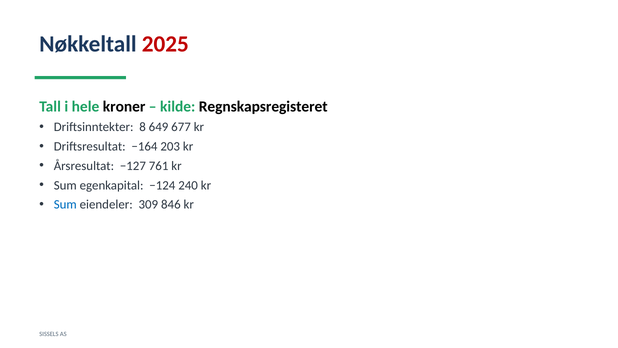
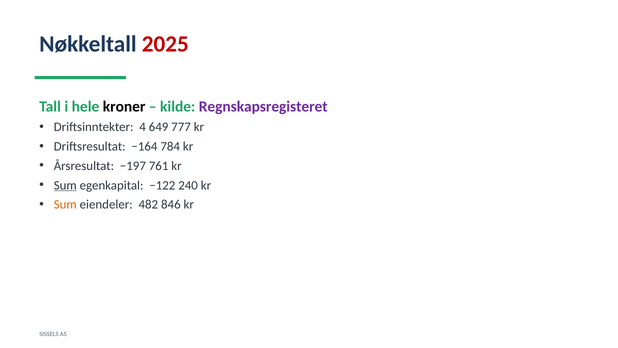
Regnskapsregisteret colour: black -> purple (263, 106)
8: 8 -> 4 (143, 127)
677: 677 -> 777 (181, 127)
203: 203 -> 784 (170, 146)
−127: −127 -> −197 (133, 166)
Sum underline: none -> present (65, 185)
−124: −124 -> −122 (162, 185)
Sum colour: blue -> orange (65, 204)
309: 309 -> 482 (148, 204)
